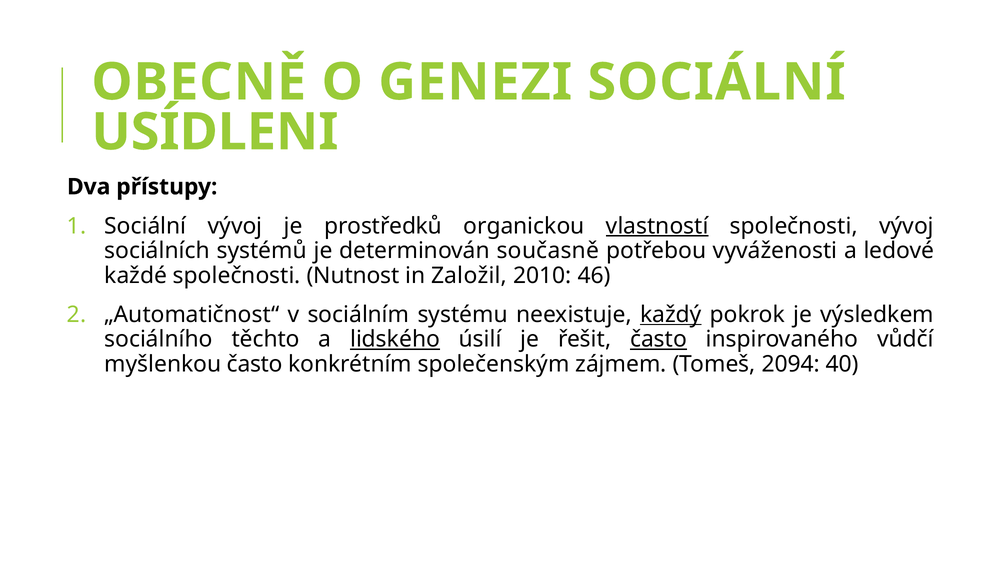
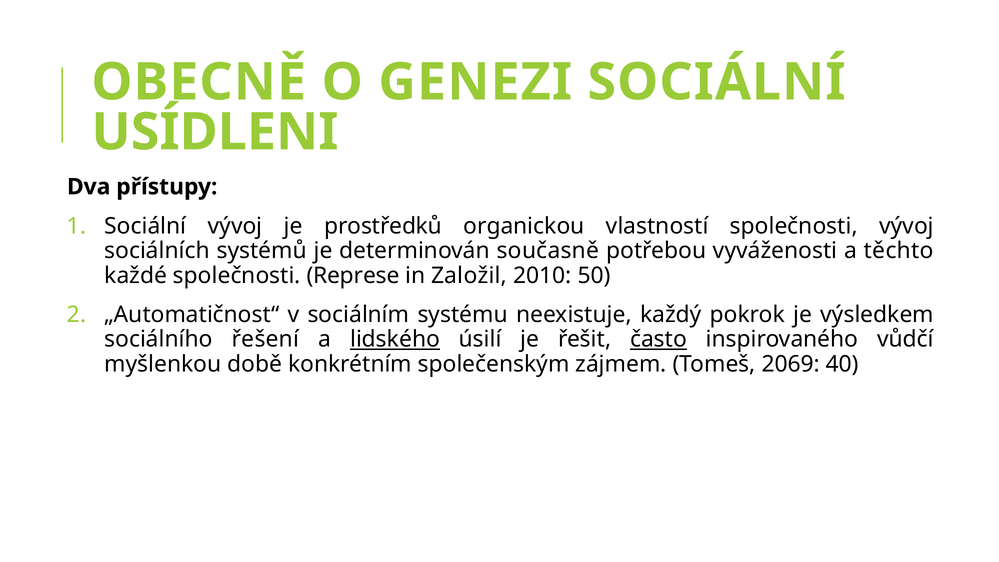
vlastností underline: present -> none (657, 226)
ledové: ledové -> těchto (899, 251)
Nutnost: Nutnost -> Represe (353, 275)
46: 46 -> 50 (594, 275)
každý underline: present -> none (671, 315)
těchto: těchto -> řešení (265, 339)
myšlenkou často: často -> době (255, 364)
2094: 2094 -> 2069 (791, 364)
